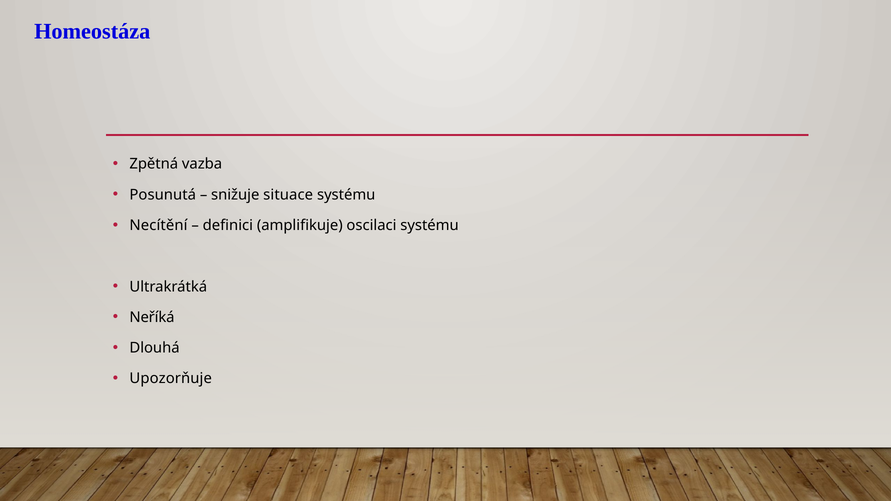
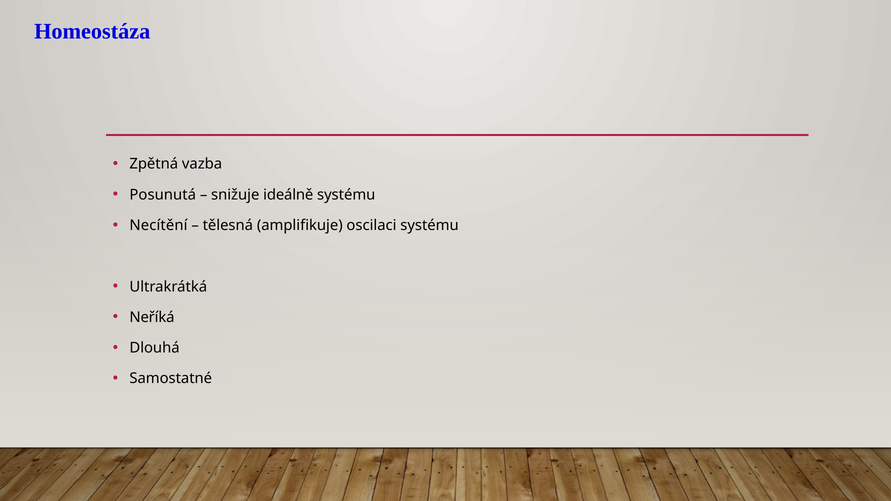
situace: situace -> ideálně (288, 195)
definici: definici -> tělesná (228, 225)
Upozorňuje: Upozorňuje -> Samostatné (171, 379)
